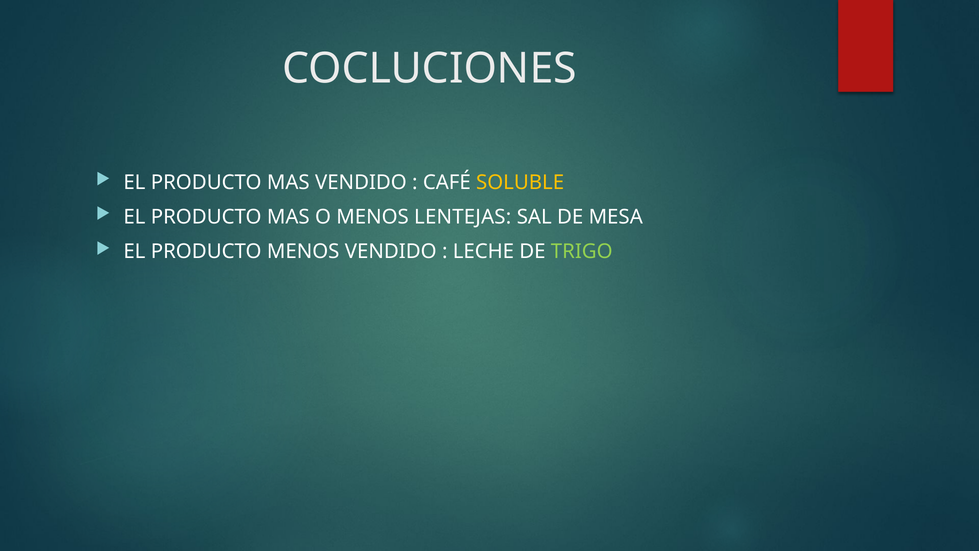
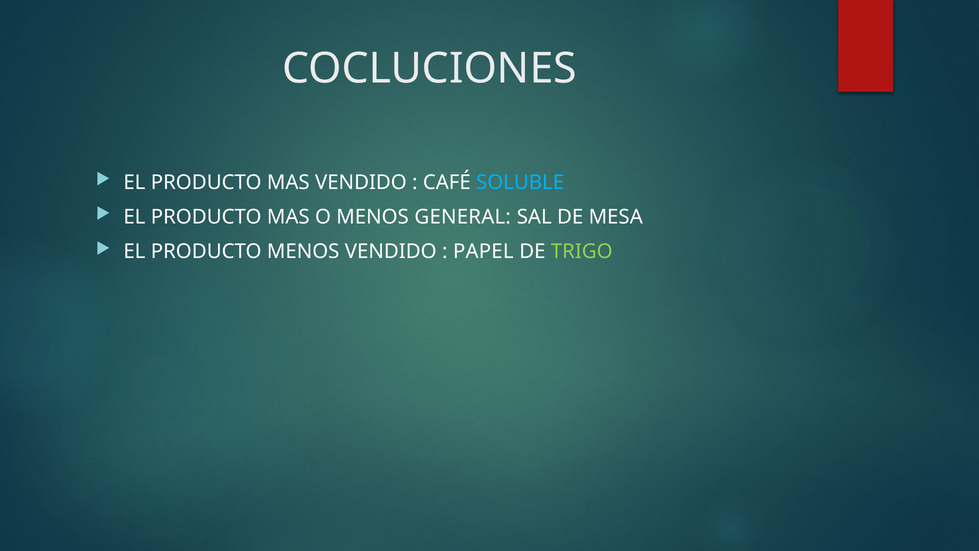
SOLUBLE colour: yellow -> light blue (520, 182)
LENTEJAS: LENTEJAS -> GENERAL (463, 217)
LECHE: LECHE -> PAPEL (483, 252)
